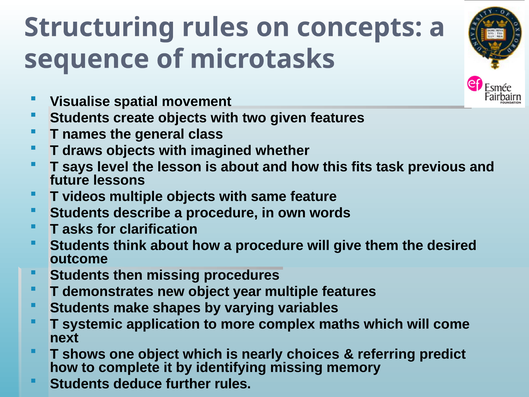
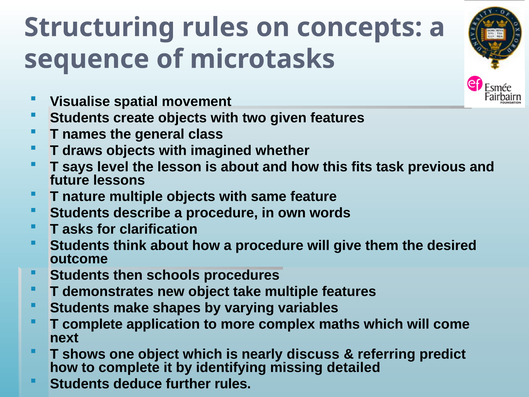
videos: videos -> nature (84, 196)
then missing: missing -> schools (173, 275)
year: year -> take (247, 291)
T systemic: systemic -> complete (92, 324)
choices: choices -> discuss (313, 354)
memory: memory -> detailed (354, 367)
